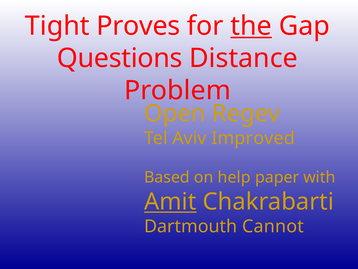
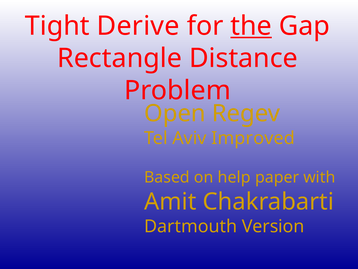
Proves: Proves -> Derive (138, 26)
Questions: Questions -> Rectangle (120, 58)
Amit underline: present -> none (170, 201)
Cannot: Cannot -> Version (273, 226)
